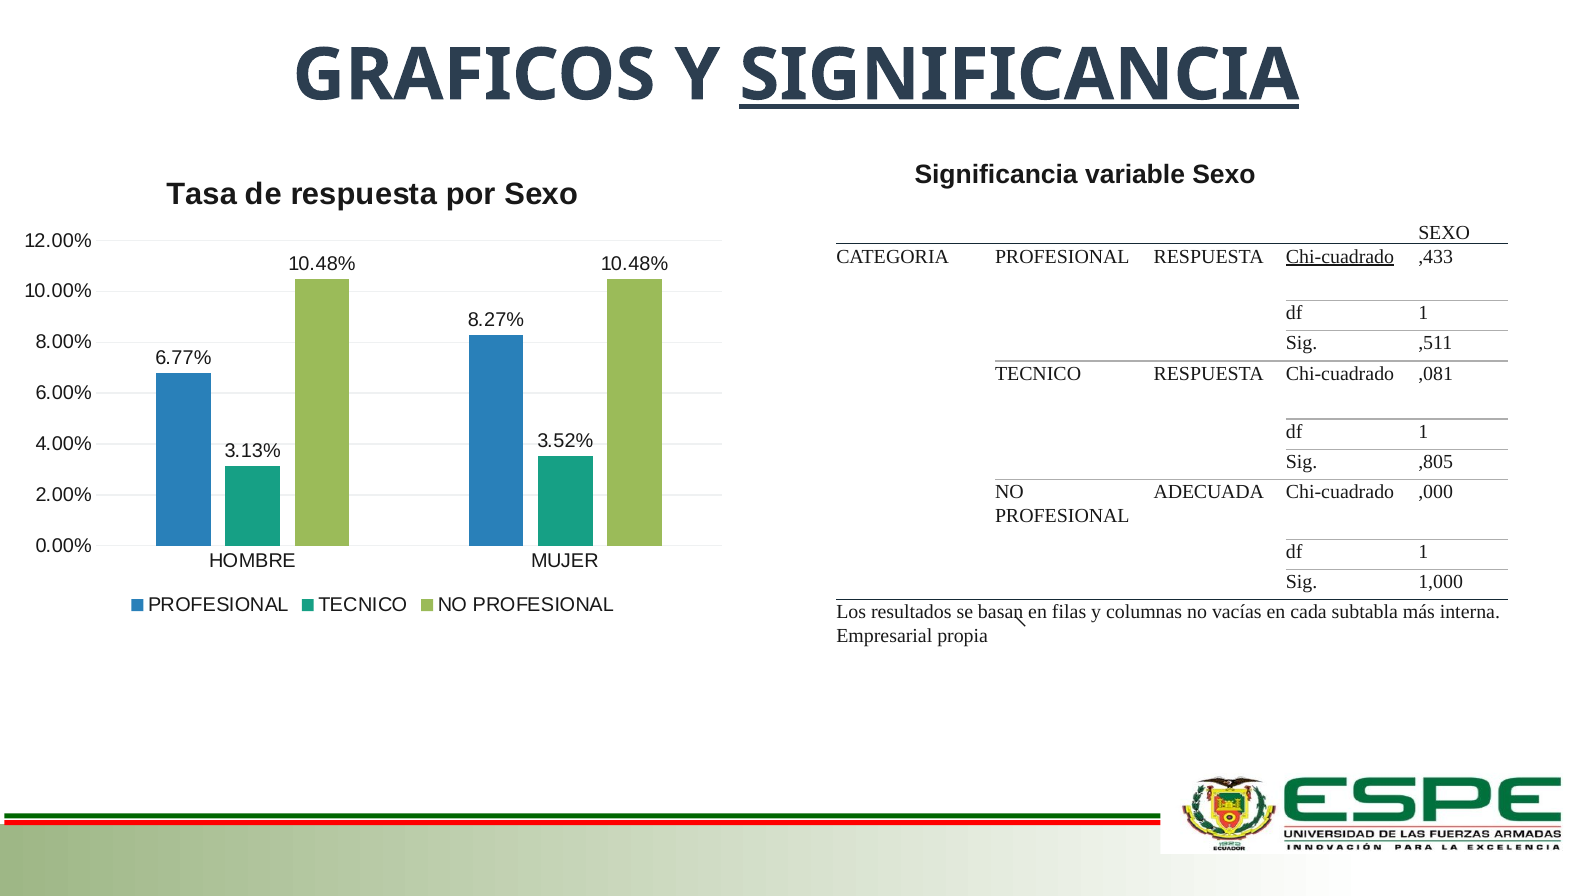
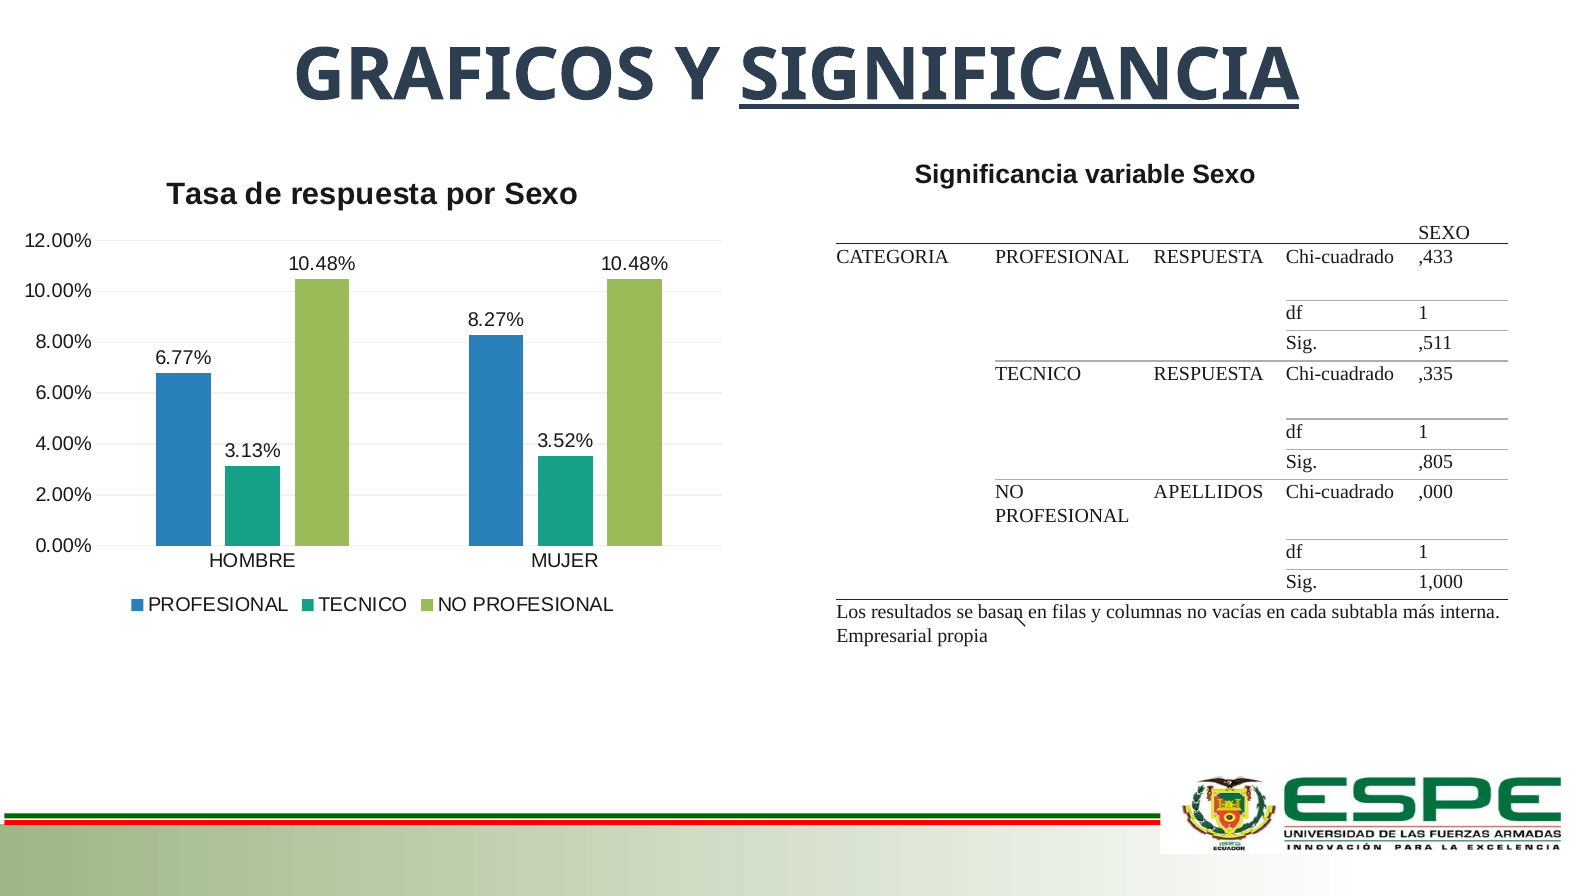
Chi-cuadrado underline: present -> none (1340, 256)
,081: ,081 -> ,335 (1436, 374)
ADECUADA: ADECUADA -> APELLIDOS (1209, 492)
